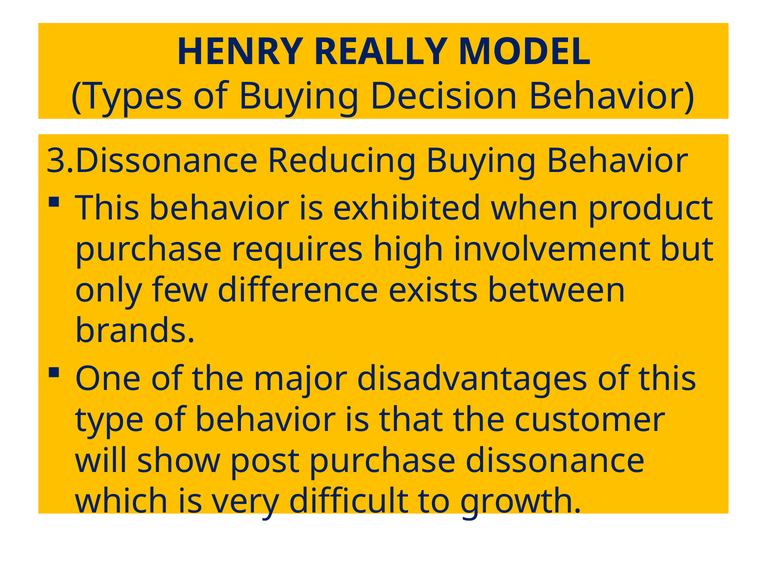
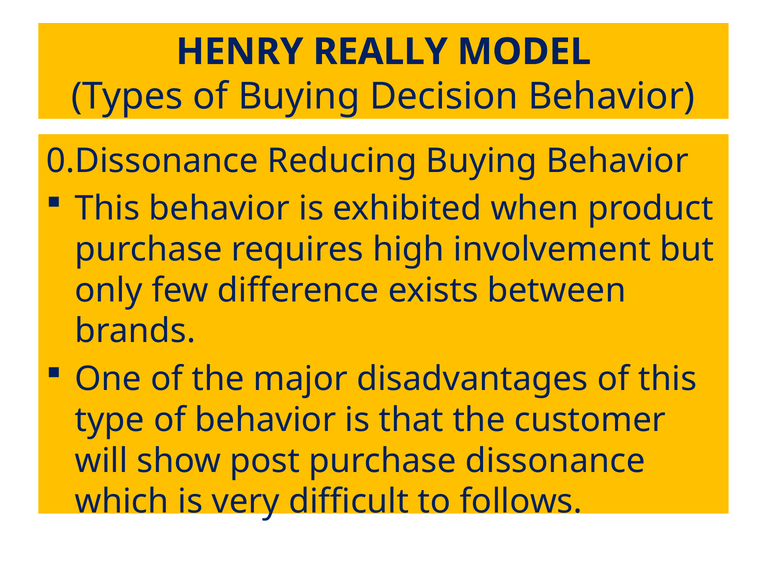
3.Dissonance: 3.Dissonance -> 0.Dissonance (152, 161)
growth: growth -> follows (521, 502)
